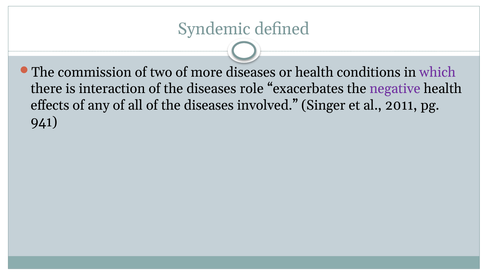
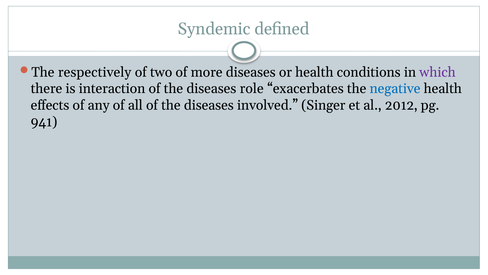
commission: commission -> respectively (95, 72)
negative colour: purple -> blue (395, 89)
2011: 2011 -> 2012 (401, 105)
